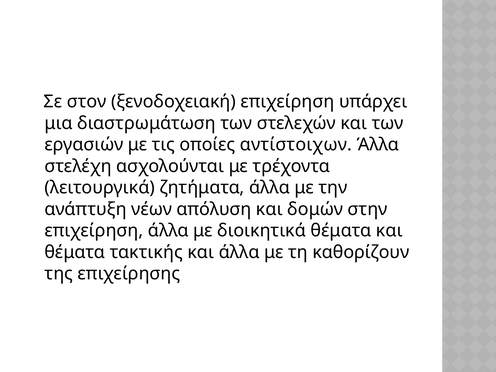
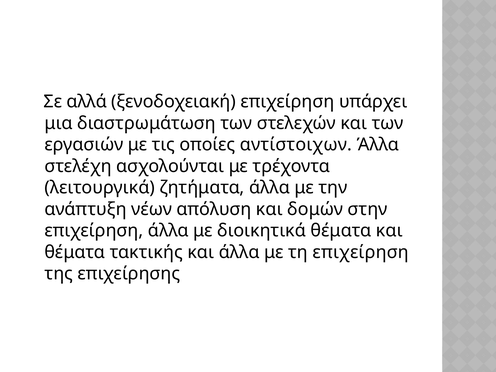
στον: στον -> αλλά (87, 102)
τη καθορίζουν: καθορίζουν -> επιχείρηση (361, 252)
